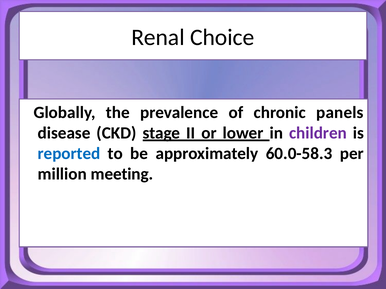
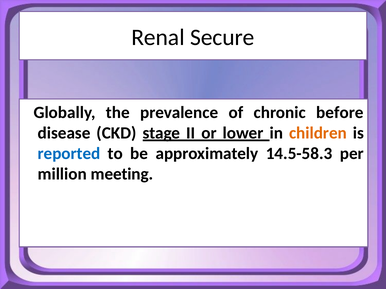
Choice: Choice -> Secure (222, 37)
panels: panels -> before (340, 113)
children colour: purple -> orange (318, 133)
60.0-58.3: 60.0-58.3 -> 14.5-58.3 (299, 154)
